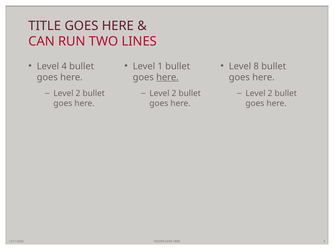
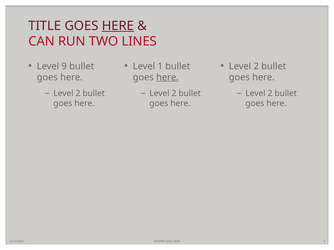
HERE underline: none -> present (118, 26)
Level 4: 4 -> 9 (64, 66)
8: 8 -> 2 (256, 66)
